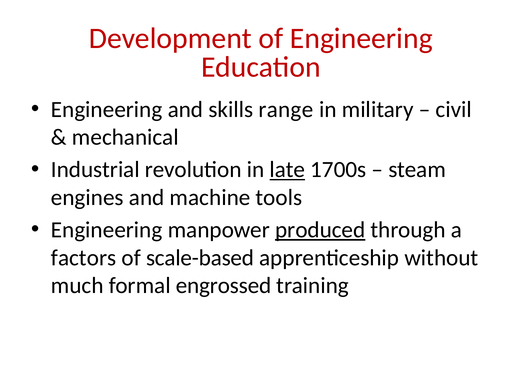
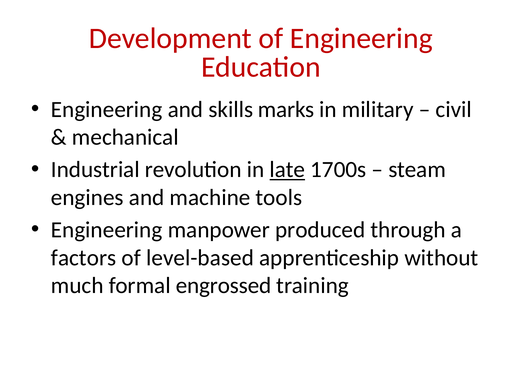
range: range -> marks (286, 110)
produced underline: present -> none (320, 230)
scale-based: scale-based -> level-based (200, 258)
